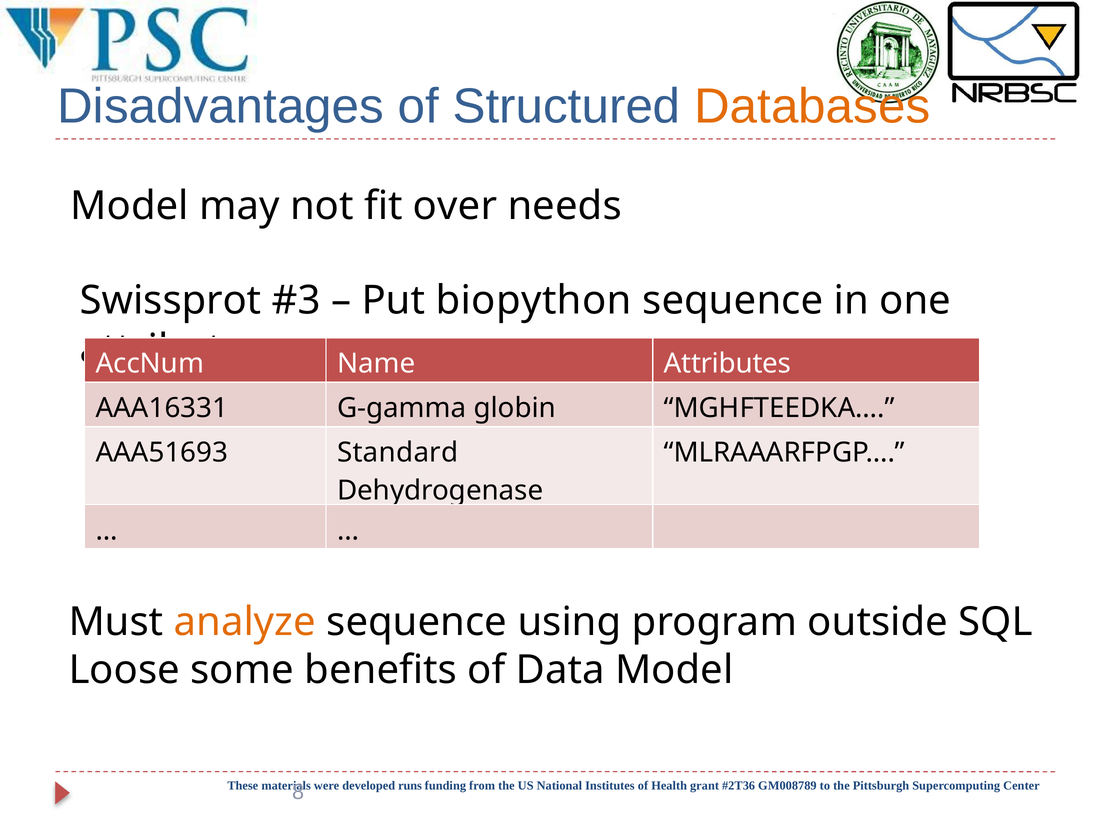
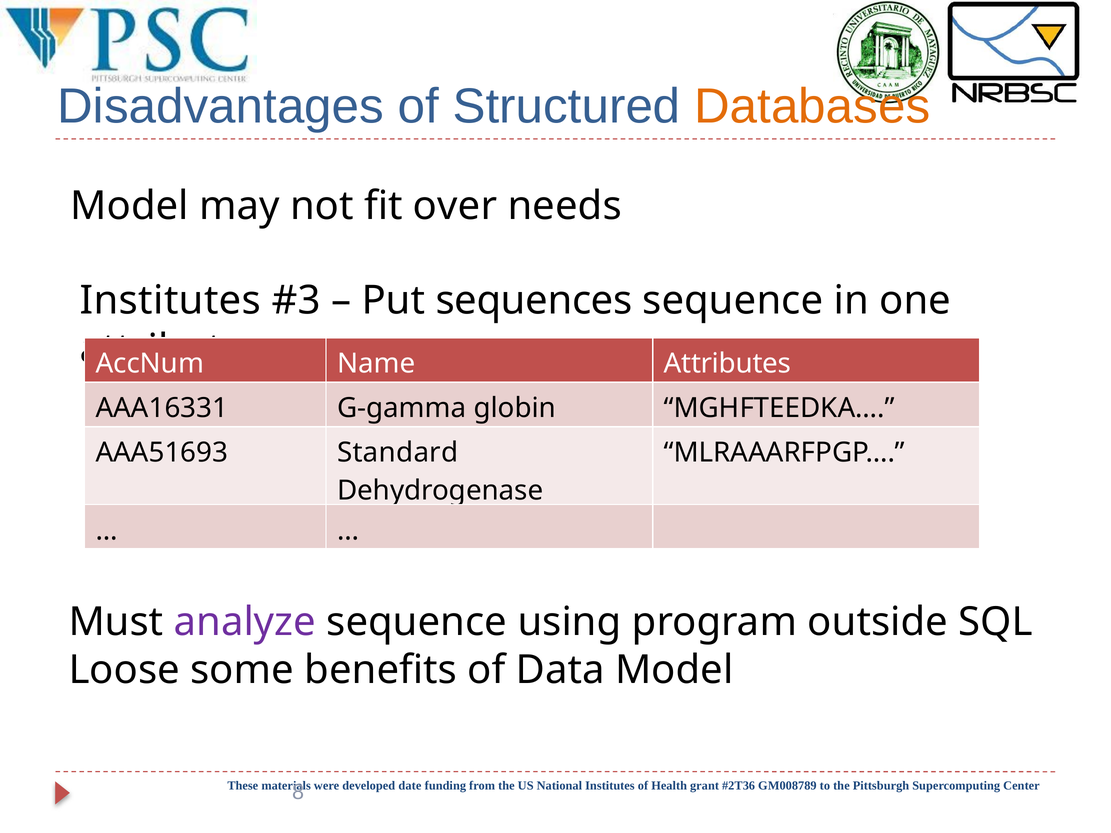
Swissprot: Swissprot -> Institutes (170, 301)
biopython: biopython -> sequences (534, 301)
analyze colour: orange -> purple (245, 622)
runs: runs -> date (410, 786)
